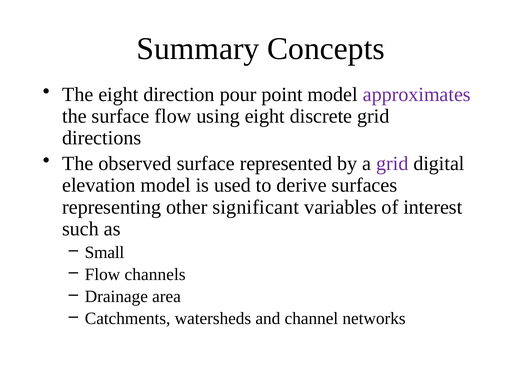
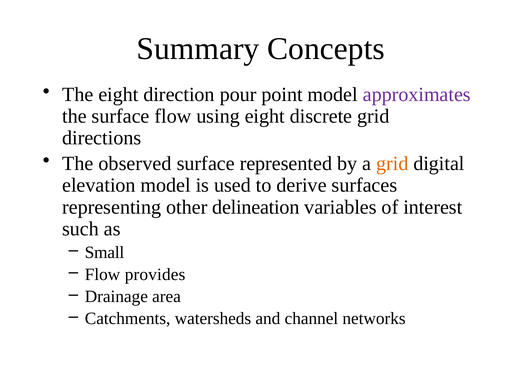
grid colour: purple -> orange (392, 163)
significant: significant -> delineation (256, 207)
channels: channels -> provides (155, 274)
